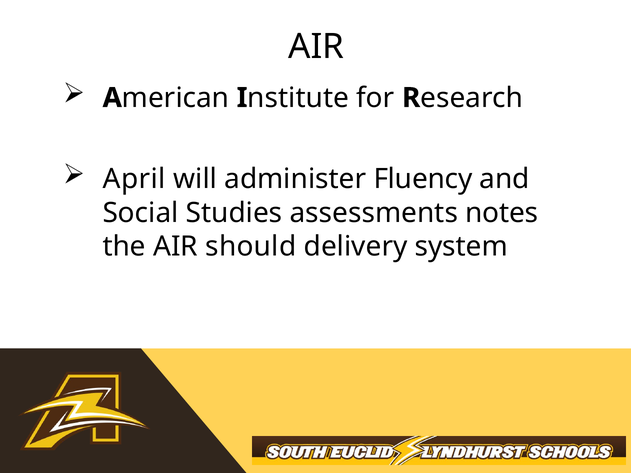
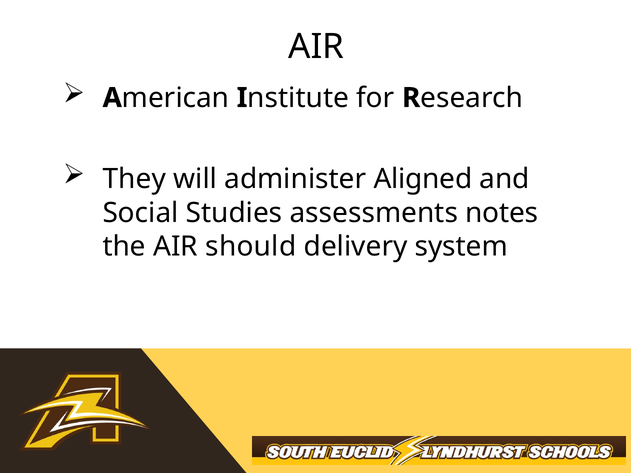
April: April -> They (134, 179)
Fluency: Fluency -> Aligned (423, 179)
